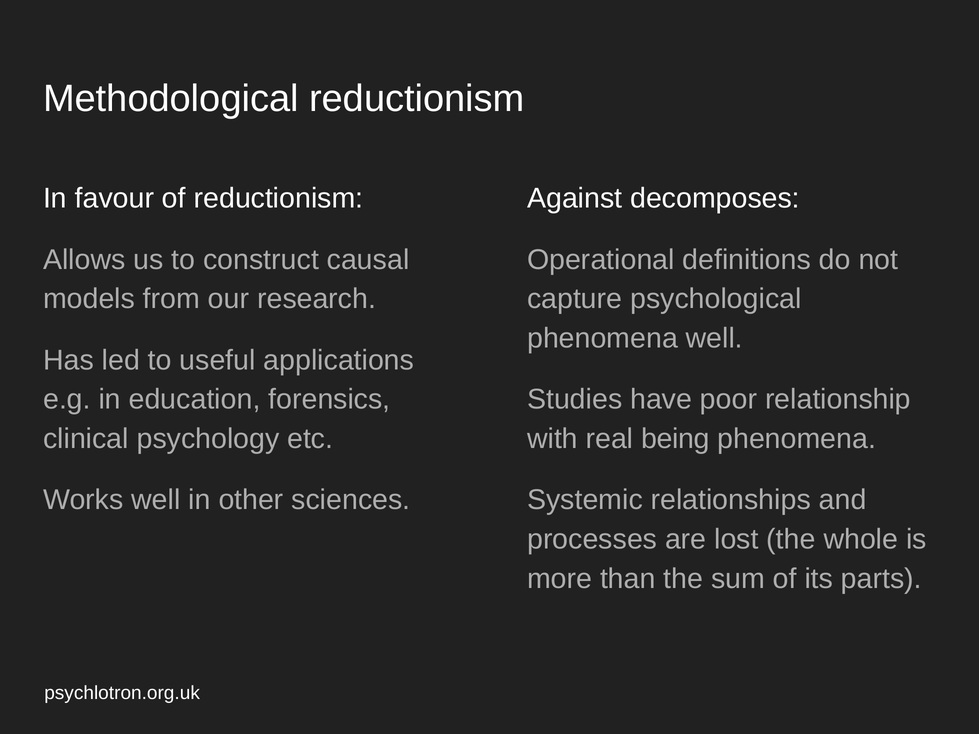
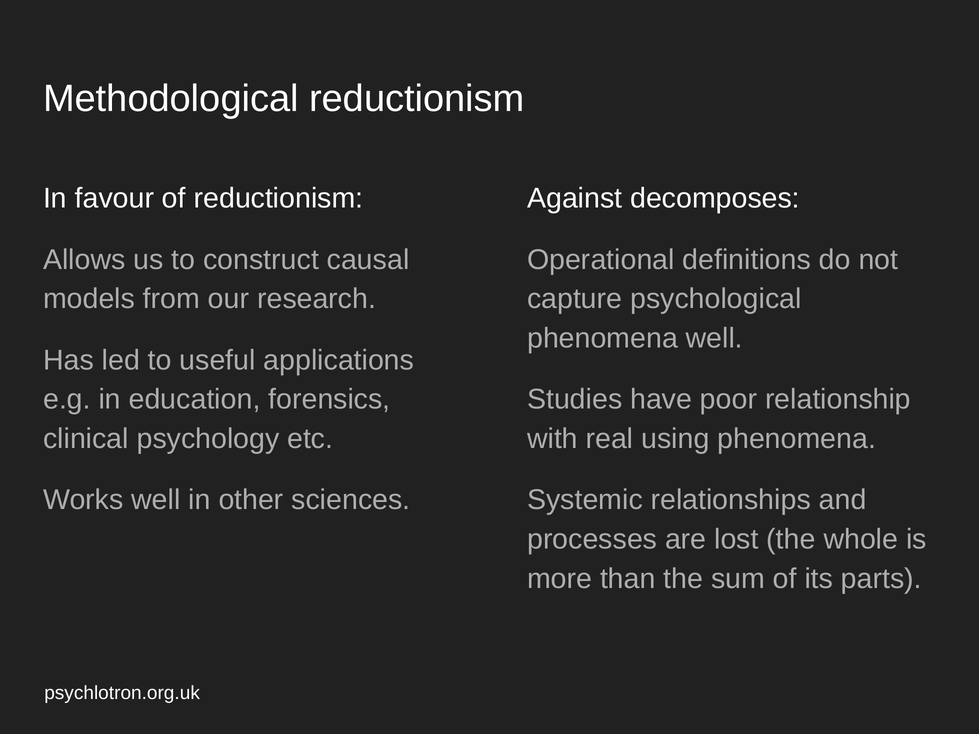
being: being -> using (675, 439)
